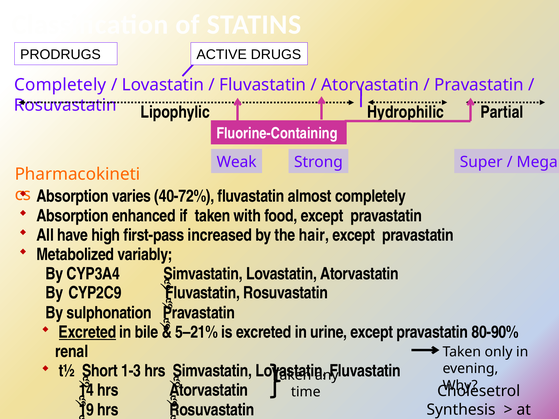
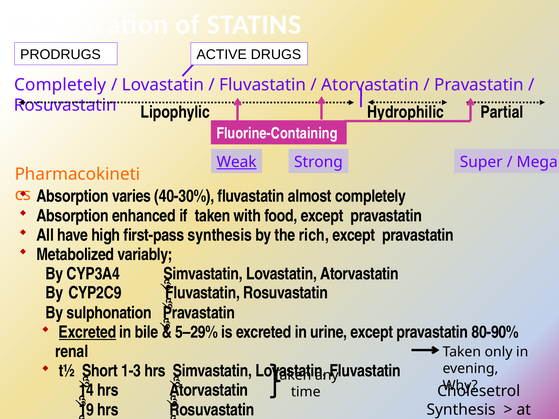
Weak underline: none -> present (237, 162)
40-72%: 40-72% -> 40-30% (184, 196)
first-pass increased: increased -> synthesis (220, 235)
hair: hair -> rich (314, 235)
5–21%: 5–21% -> 5–29% (197, 332)
